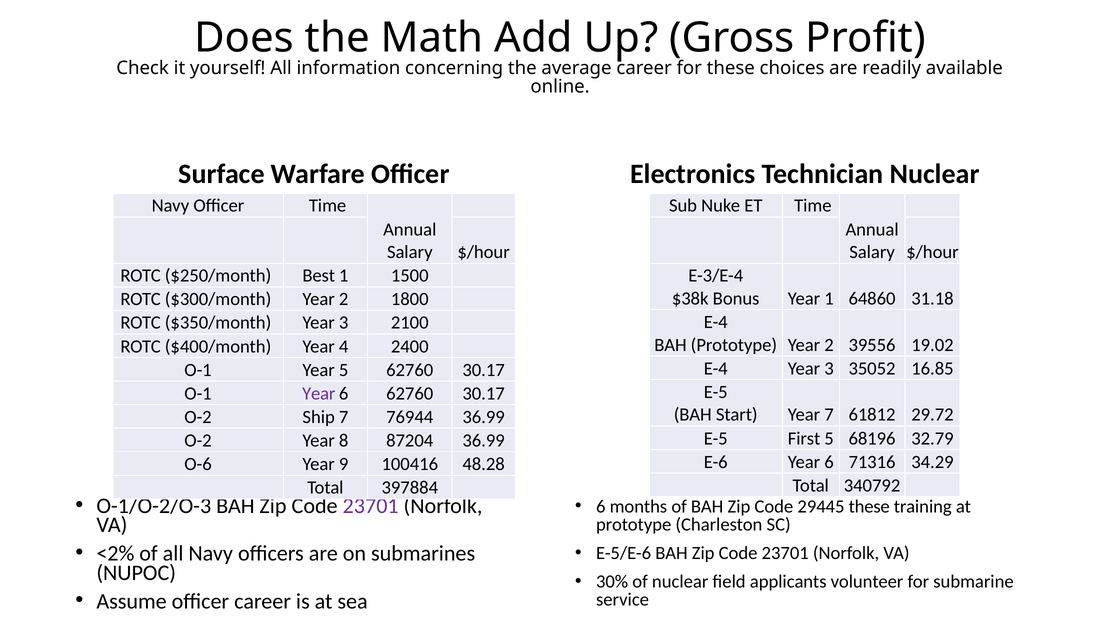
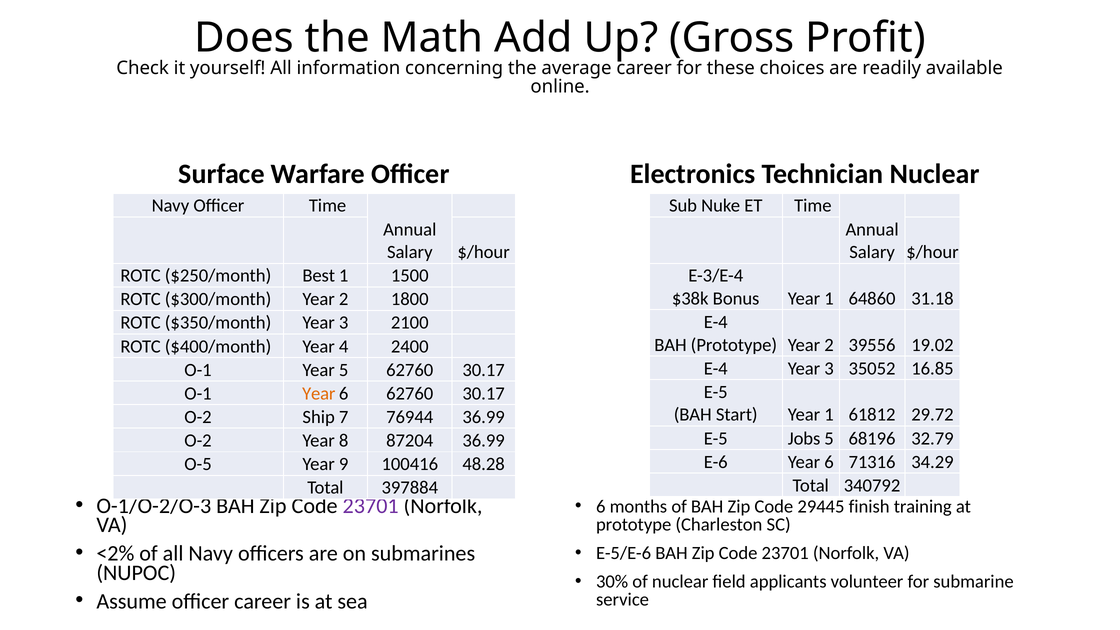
Year colour: purple -> orange (319, 393)
Start Year 7: 7 -> 1 (829, 415)
First: First -> Jobs (804, 438)
O-6: O-6 -> O-5 (198, 464)
29445 these: these -> finish (869, 506)
